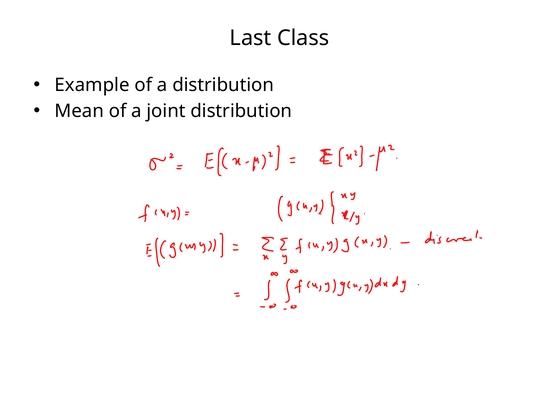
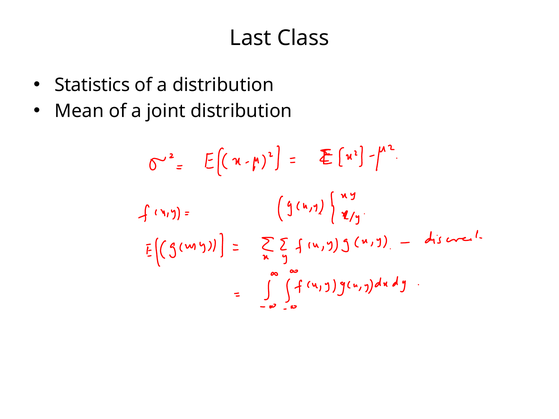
Example: Example -> Statistics (92, 85)
